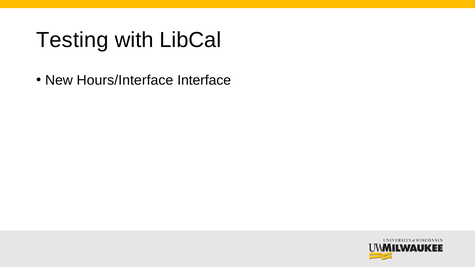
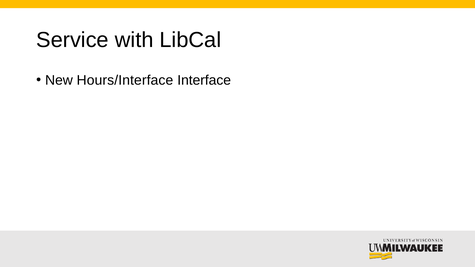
Testing: Testing -> Service (72, 40)
